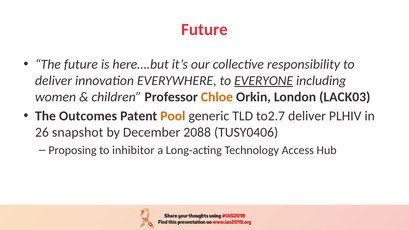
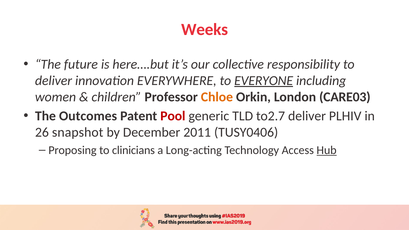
Future: Future -> Weeks (205, 30)
LACK03: LACK03 -> CARE03 (345, 97)
Pool colour: orange -> red (173, 116)
2088: 2088 -> 2011 (197, 133)
inhibitor: inhibitor -> clinicians (133, 150)
Hub underline: none -> present (327, 150)
